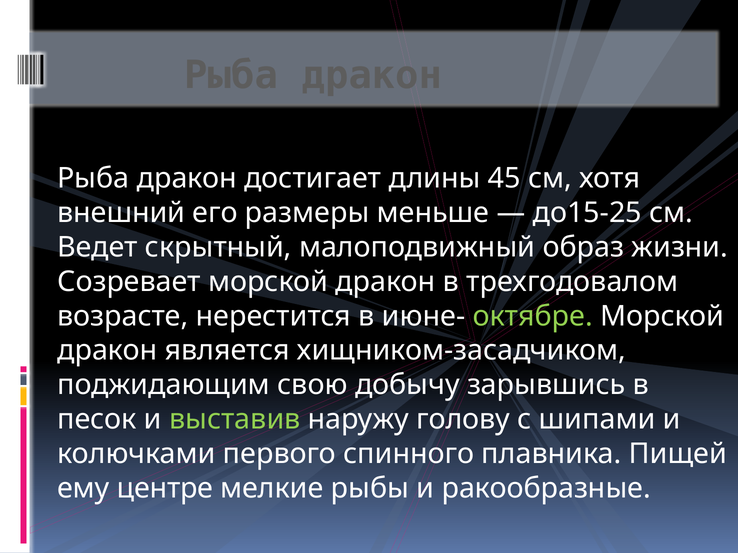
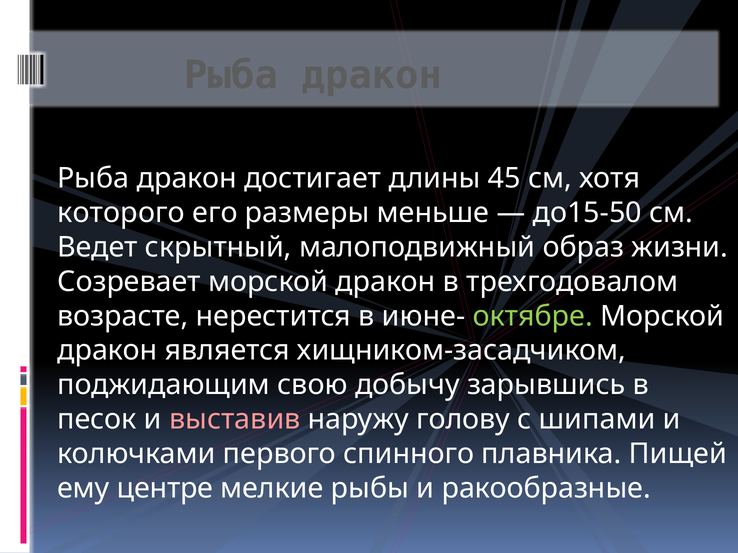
внешний: внешний -> которого (121, 213)
до15-25: до15-25 -> до15-50 (587, 213)
выставив colour: light green -> pink (235, 420)
